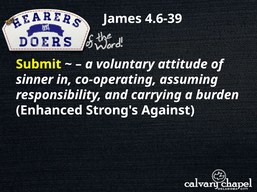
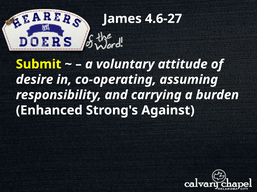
4.6-39: 4.6-39 -> 4.6-27 (164, 19)
sinner: sinner -> desire (35, 80)
